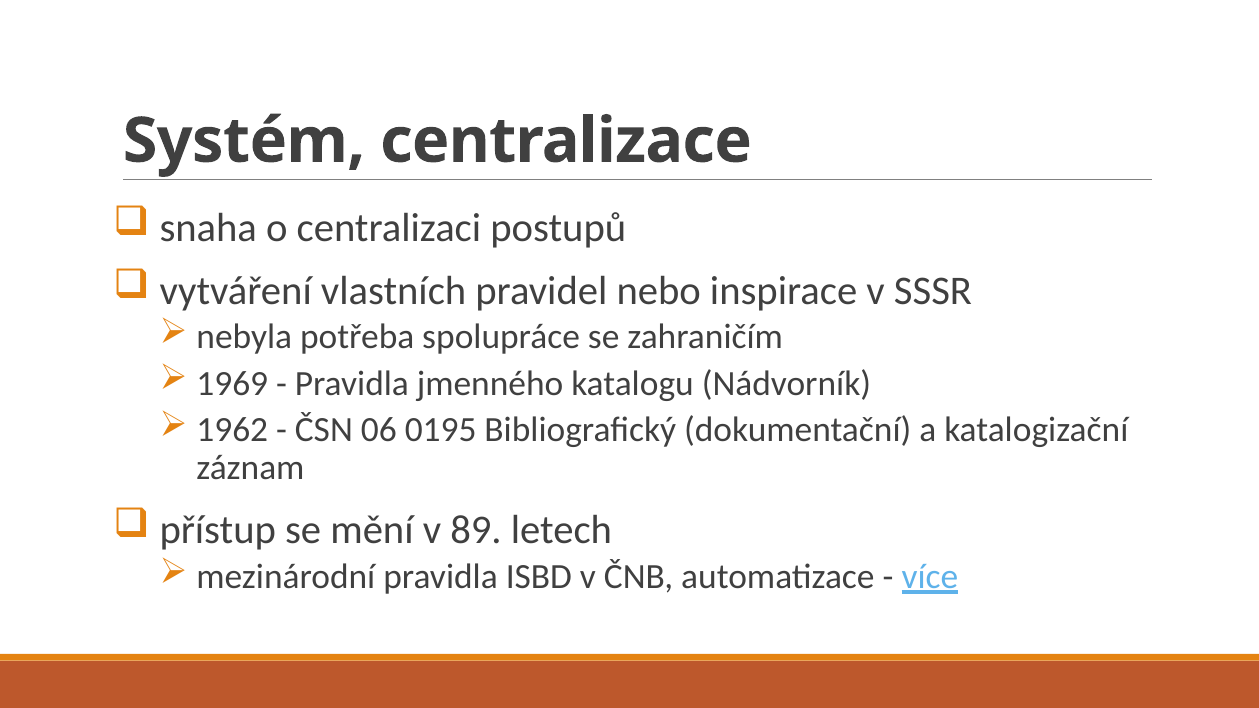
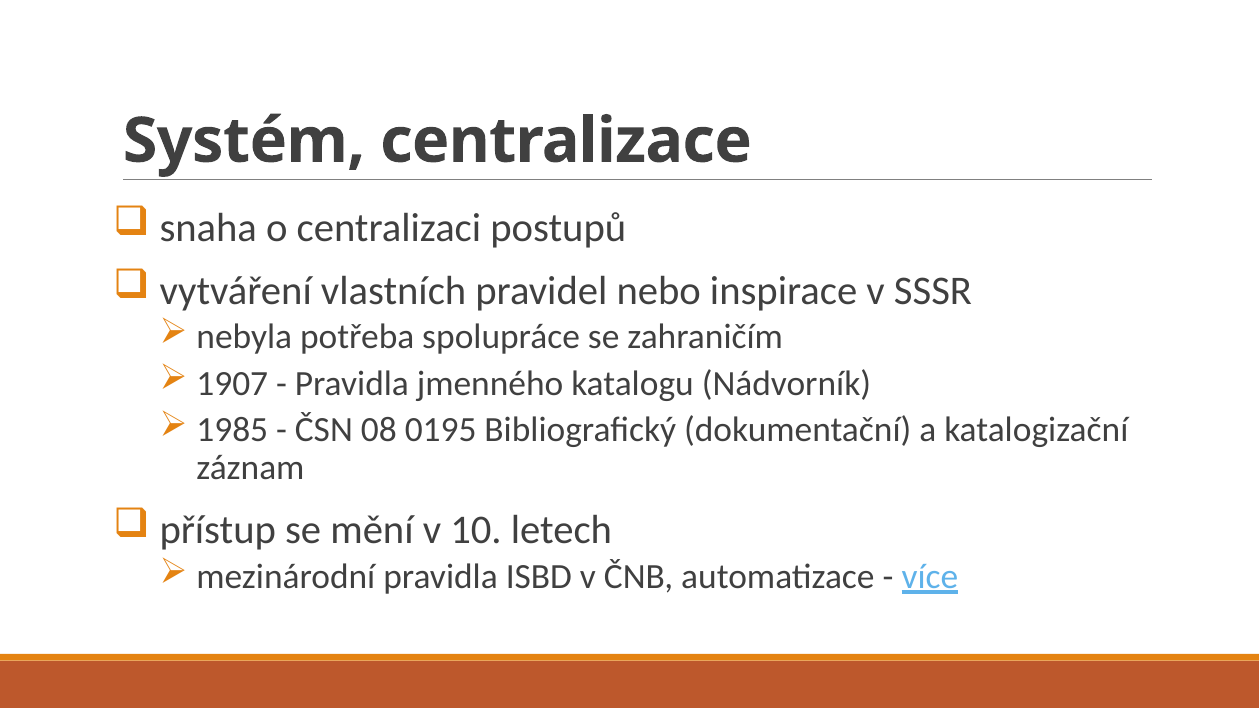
1969: 1969 -> 1907 (232, 383)
1962: 1962 -> 1985 (232, 430)
06: 06 -> 08 (379, 430)
89: 89 -> 10 (476, 530)
